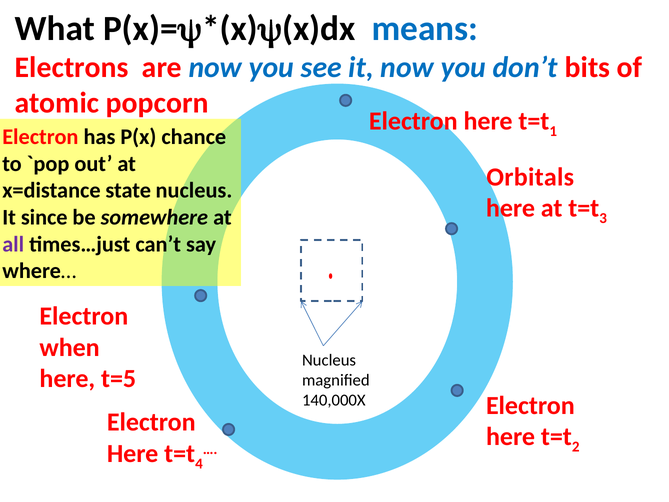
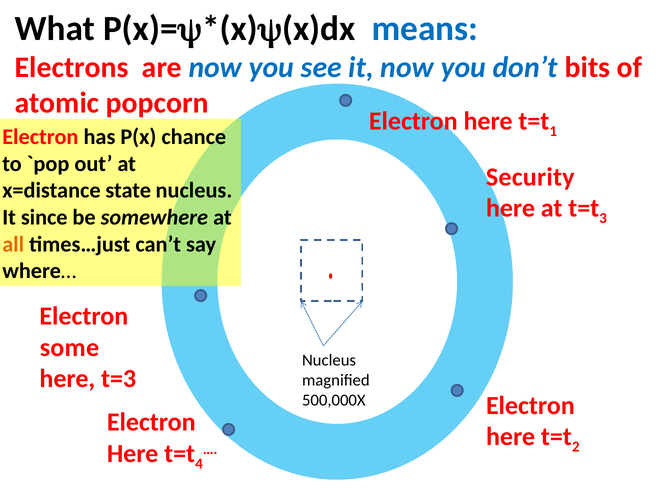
Orbitals: Orbitals -> Security (530, 177)
all colour: purple -> orange (13, 244)
when: when -> some (69, 347)
t=5: t=5 -> t=3 (119, 378)
140,000X: 140,000X -> 500,000X (334, 400)
